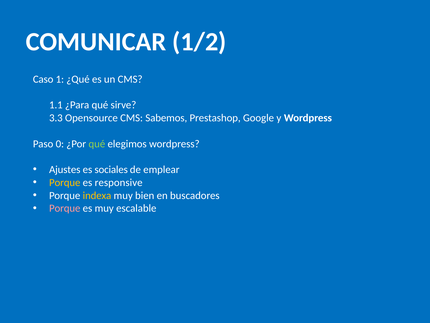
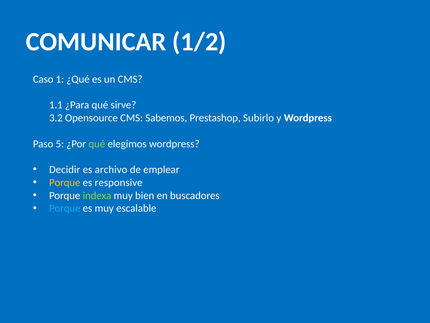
3.3: 3.3 -> 3.2 (56, 118)
Google: Google -> Subirlo (258, 118)
0: 0 -> 5 (60, 144)
Ajustes: Ajustes -> Decidir (65, 169)
sociales: sociales -> archivo (111, 169)
indexa colour: yellow -> light green (97, 195)
Porque colour: pink -> light blue (65, 208)
